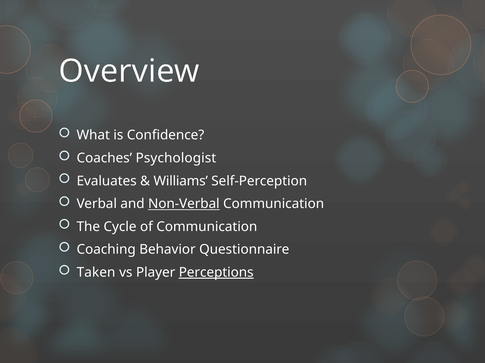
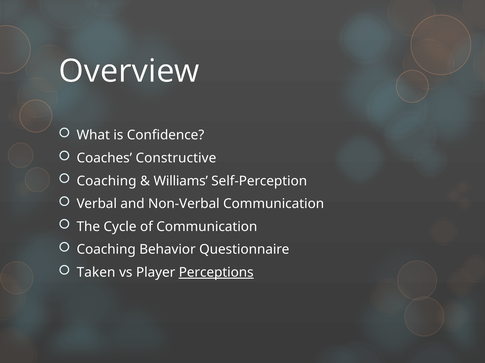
Psychologist: Psychologist -> Constructive (176, 158)
Evaluates: Evaluates -> Coaching (107, 181)
Non-Verbal underline: present -> none (184, 204)
